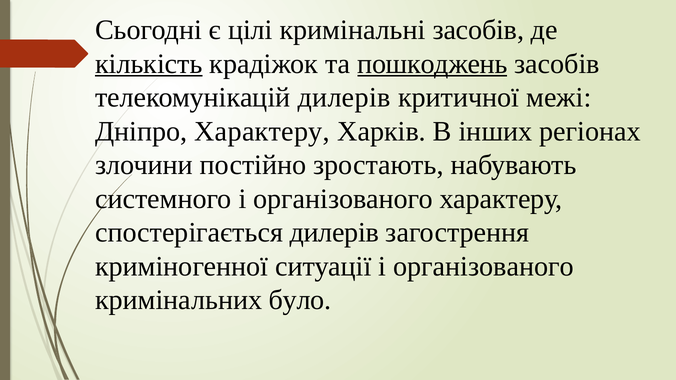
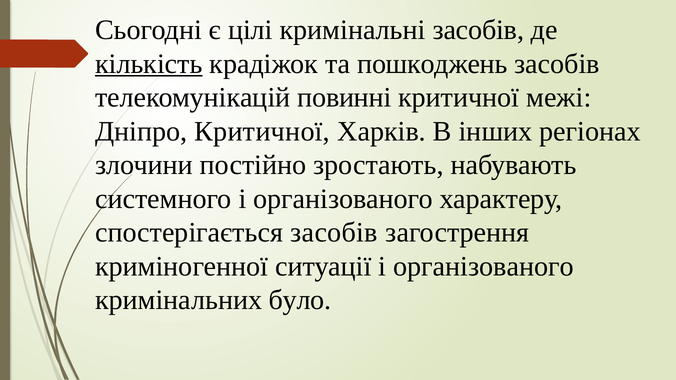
пошкоджень underline: present -> none (432, 64)
телекомунікацій дилерів: дилерів -> повинні (344, 98)
Дніпро Характеру: Характеру -> Критичної (262, 131)
спостерігається дилерів: дилерів -> засобів (334, 233)
